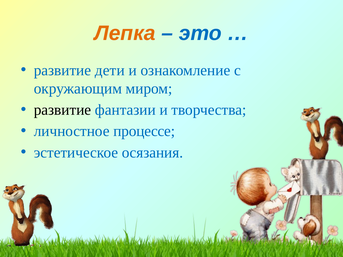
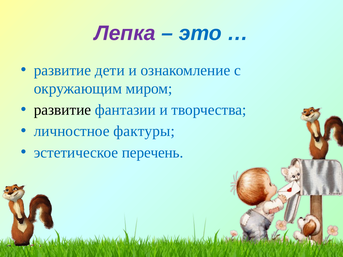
Лепка colour: orange -> purple (125, 33)
процессе: процессе -> фактуры (144, 131)
осязания: осязания -> перечень (153, 153)
